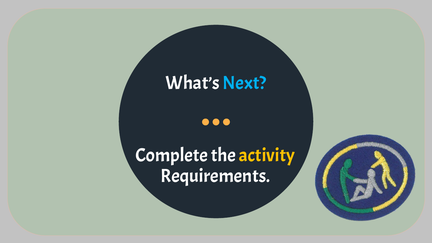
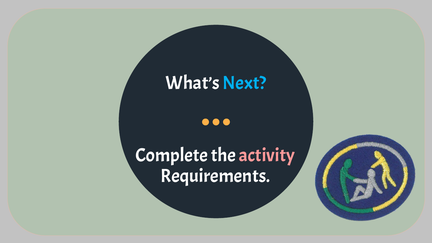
activity colour: yellow -> pink (267, 155)
